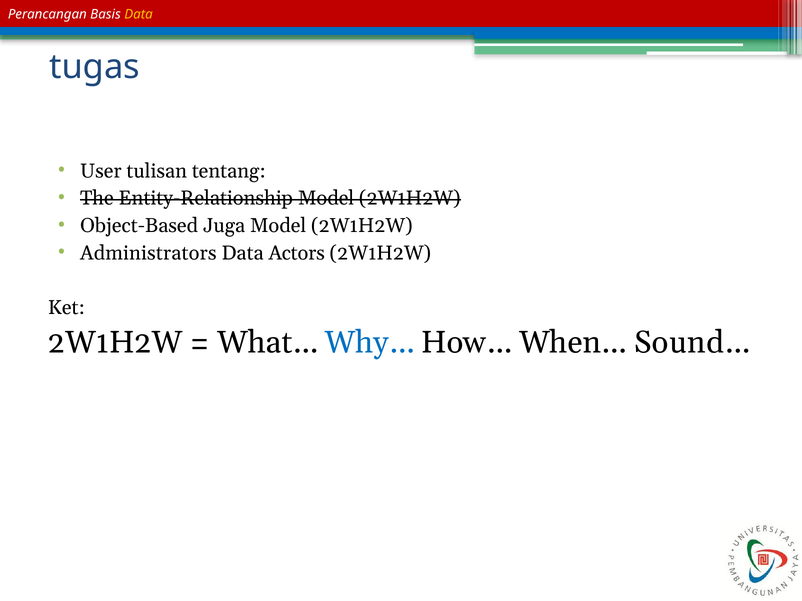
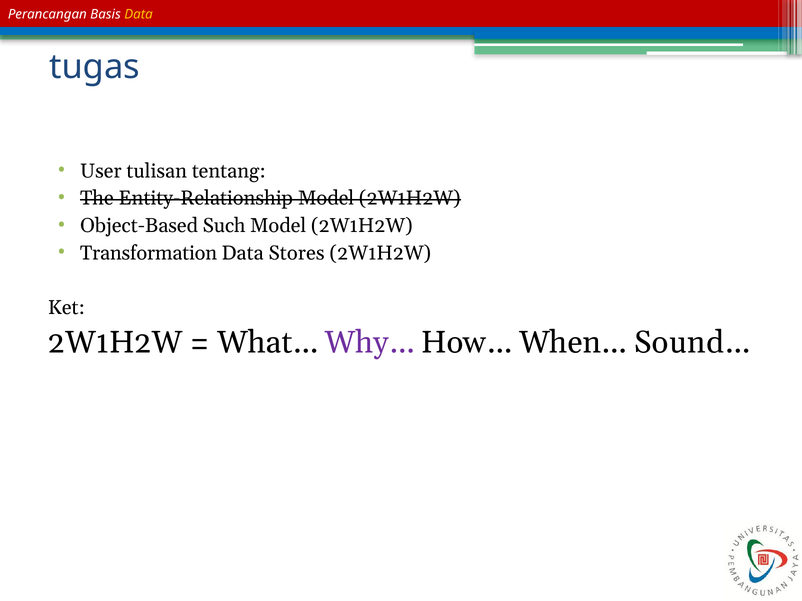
Juga: Juga -> Such (224, 226)
Administrators: Administrators -> Transformation (149, 253)
Actors: Actors -> Stores (297, 253)
Why… colour: blue -> purple (369, 343)
